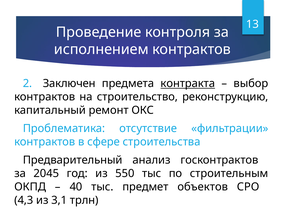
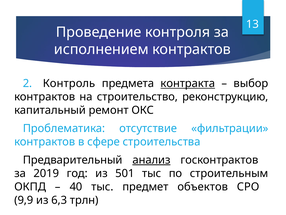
Заключен: Заключен -> Контроль (69, 83)
анализ underline: none -> present (151, 160)
2045: 2045 -> 2019 (46, 173)
550: 550 -> 501 (125, 173)
4,3: 4,3 -> 9,9 (24, 200)
3,1: 3,1 -> 6,3 (59, 200)
